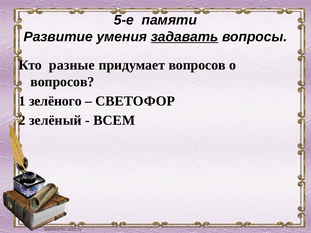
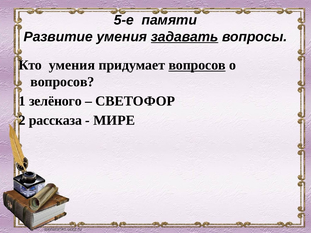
Кто разные: разные -> умения (72, 65)
вопросов underline: none -> present (197, 65)
зелёный: зелёный -> рассказа (55, 121)
ВСЕМ: ВСЕМ -> МИРЕ (114, 121)
